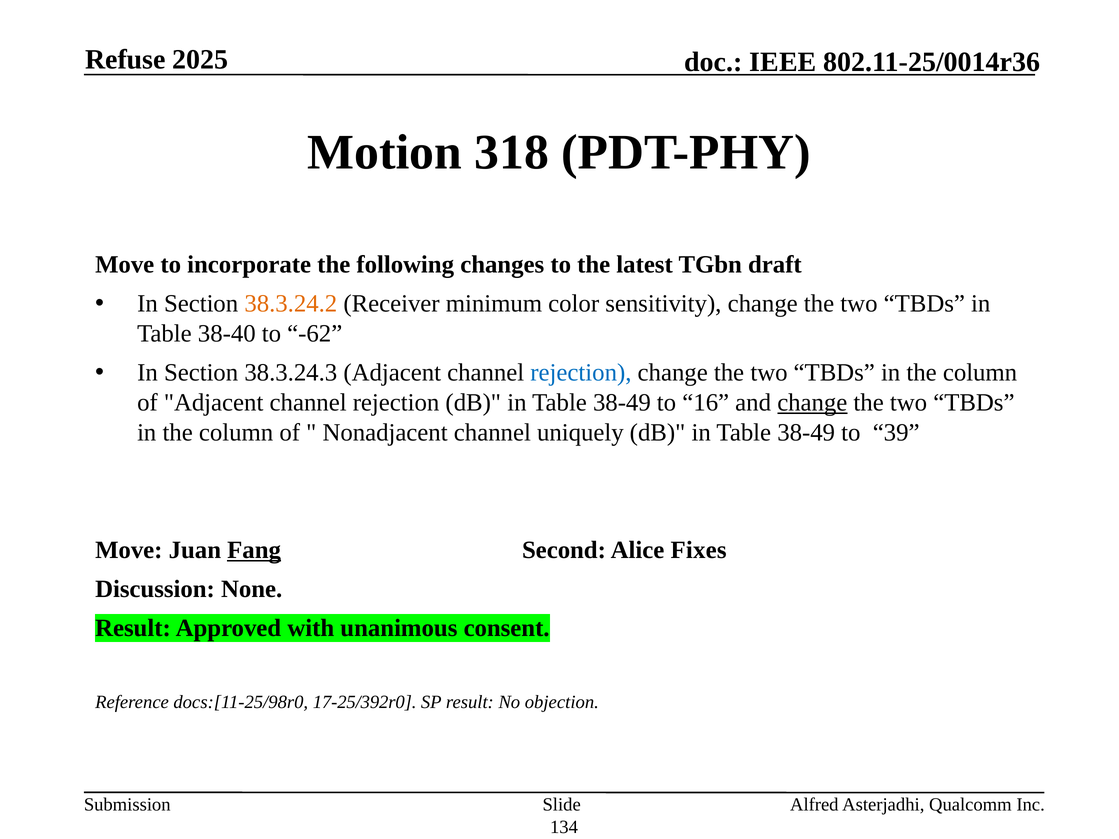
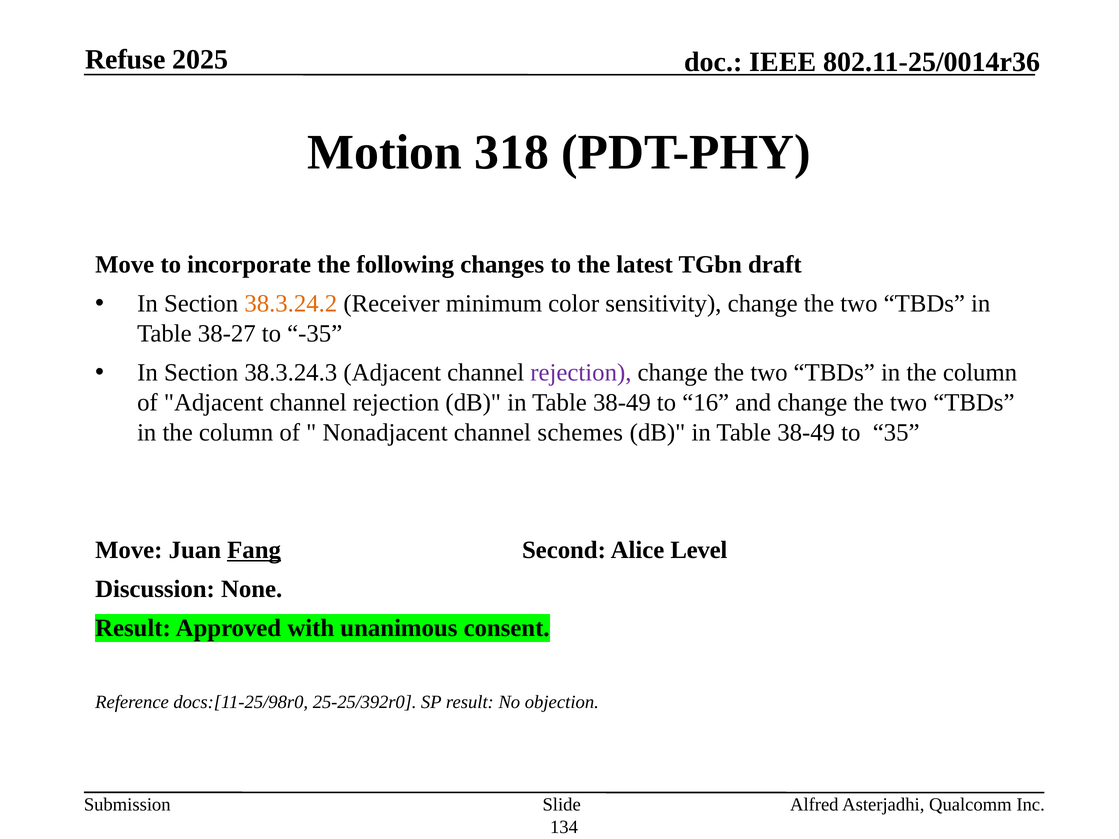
38-40: 38-40 -> 38-27 (227, 334)
-62: -62 -> -35 (315, 334)
rejection colour: blue -> purple (581, 373)
change underline: present -> none (812, 403)
uniquely: uniquely -> schemes (580, 433)
39: 39 -> 35 (896, 433)
Fixes: Fixes -> Level (699, 550)
17-25/392r0: 17-25/392r0 -> 25-25/392r0 (365, 703)
